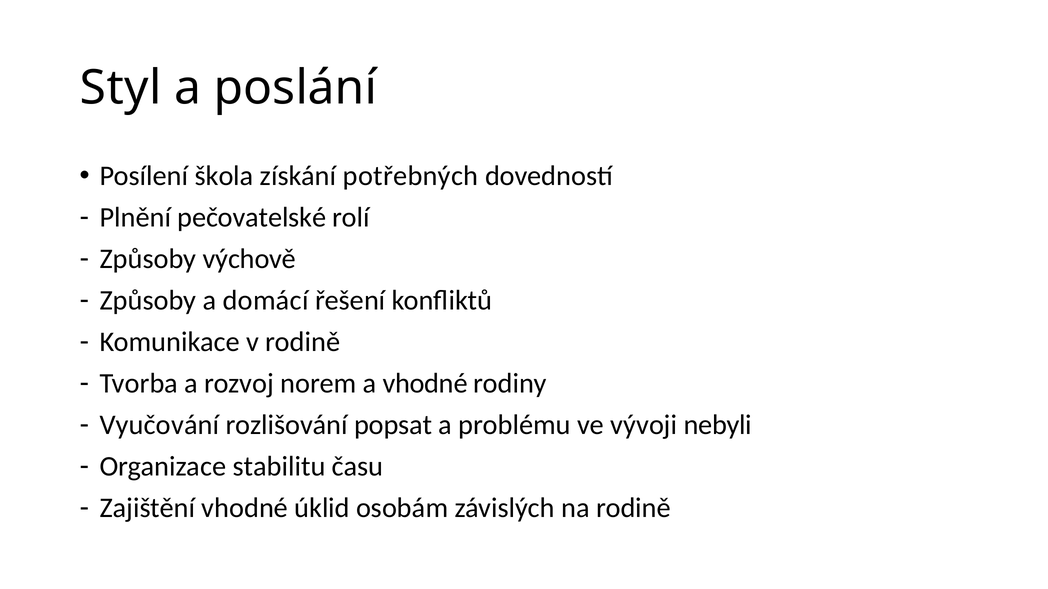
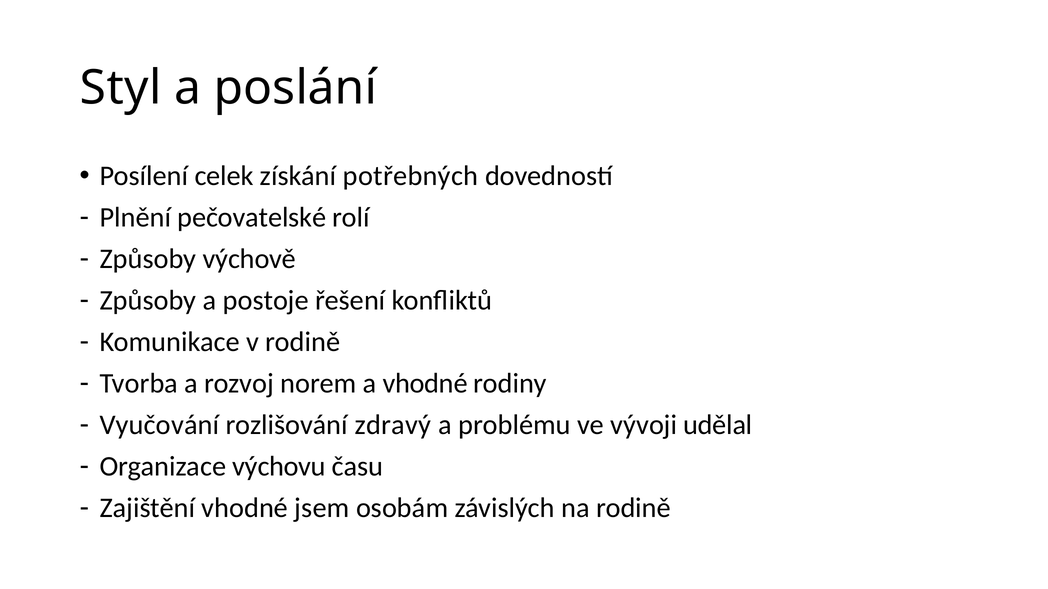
škola: škola -> celek (224, 176)
domácí: domácí -> postoje (266, 301)
popsat: popsat -> zdravý (393, 425)
nebyli: nebyli -> udělal (718, 425)
stabilitu: stabilitu -> výchovu (279, 467)
úklid: úklid -> jsem (322, 508)
